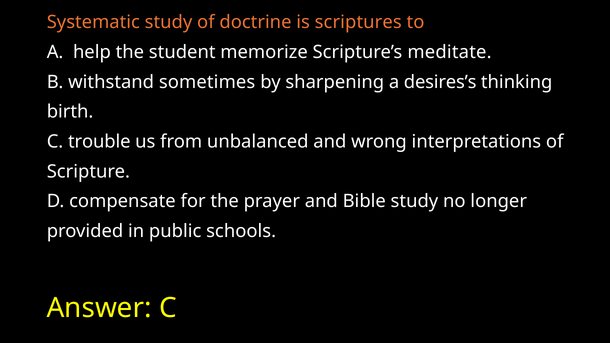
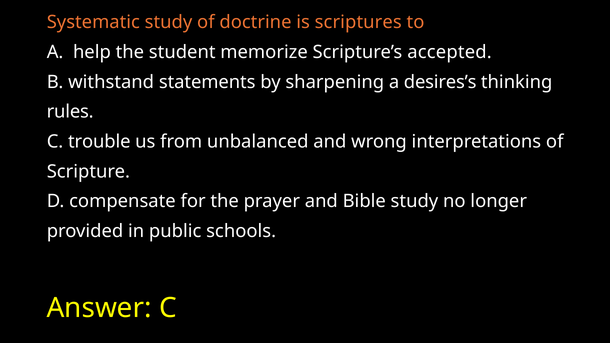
meditate: meditate -> accepted (450, 52)
sometimes: sometimes -> statements (207, 82)
birth: birth -> rules (70, 112)
